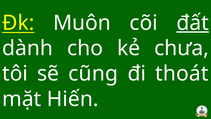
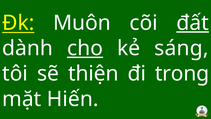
cho underline: none -> present (85, 48)
chưa: chưa -> sáng (181, 48)
cũng: cũng -> thiện (93, 73)
thoát: thoát -> trong (182, 73)
